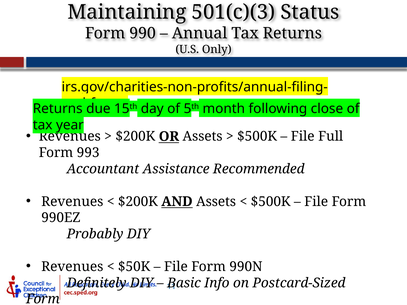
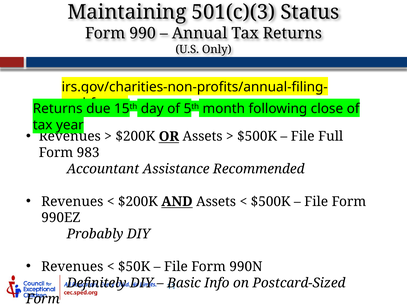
993: 993 -> 983 (88, 153)
